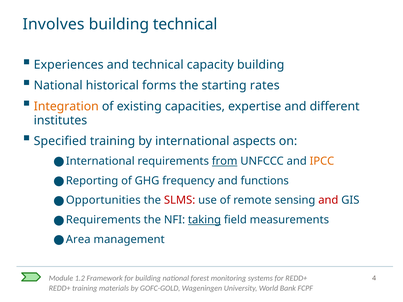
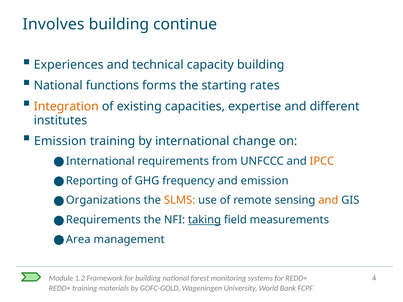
building technical: technical -> continue (185, 24)
historical: historical -> functions (112, 86)
Specified: Specified -> Emission (60, 141)
aspects: aspects -> change (254, 141)
from underline: present -> none (225, 161)
and functions: functions -> emission (265, 181)
Opportunities: Opportunities -> Organizations (103, 200)
SLMS colour: red -> orange (180, 200)
and colour: red -> orange (328, 200)
